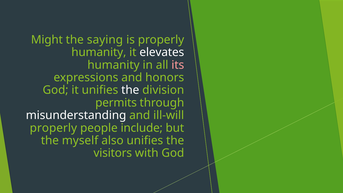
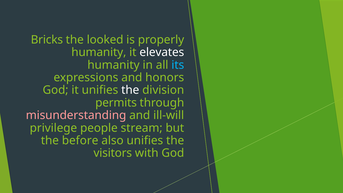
Might: Might -> Bricks (47, 40)
saying: saying -> looked (105, 40)
its colour: pink -> light blue (178, 65)
misunderstanding colour: white -> pink (76, 115)
properly: properly -> privilege (53, 128)
include: include -> stream (142, 128)
myself: myself -> before (80, 140)
